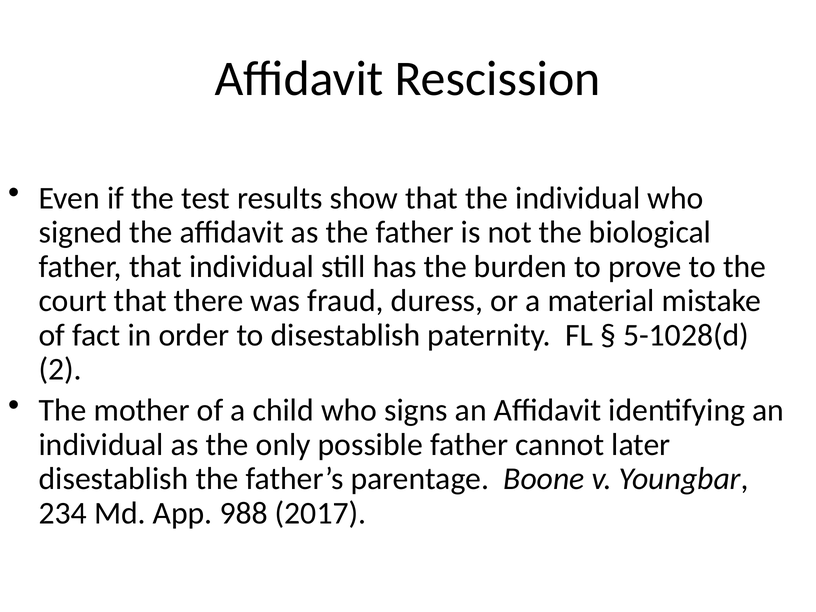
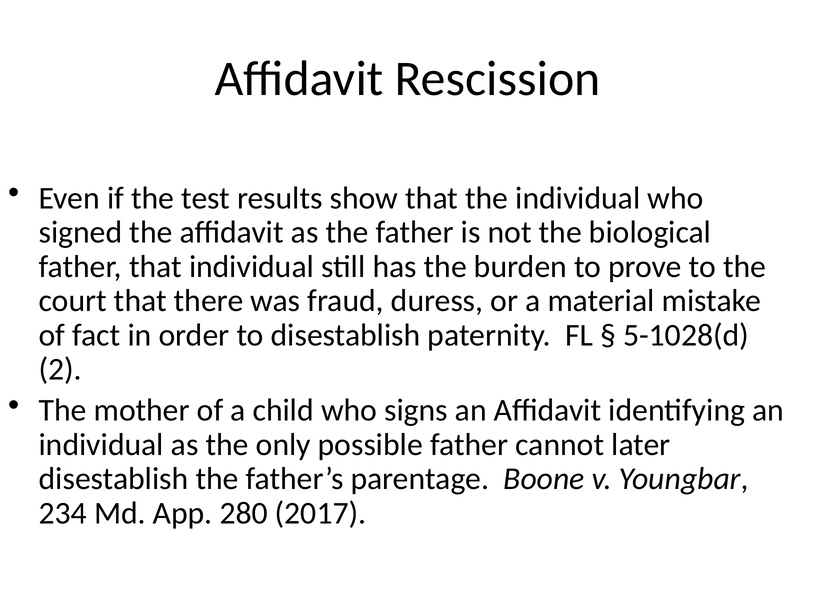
988: 988 -> 280 (244, 513)
